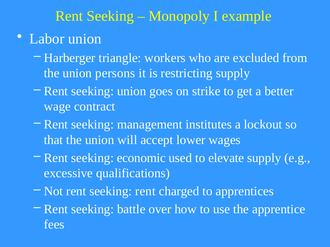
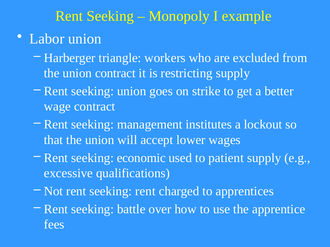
union persons: persons -> contract (115, 73)
elevate: elevate -> patient (226, 158)
